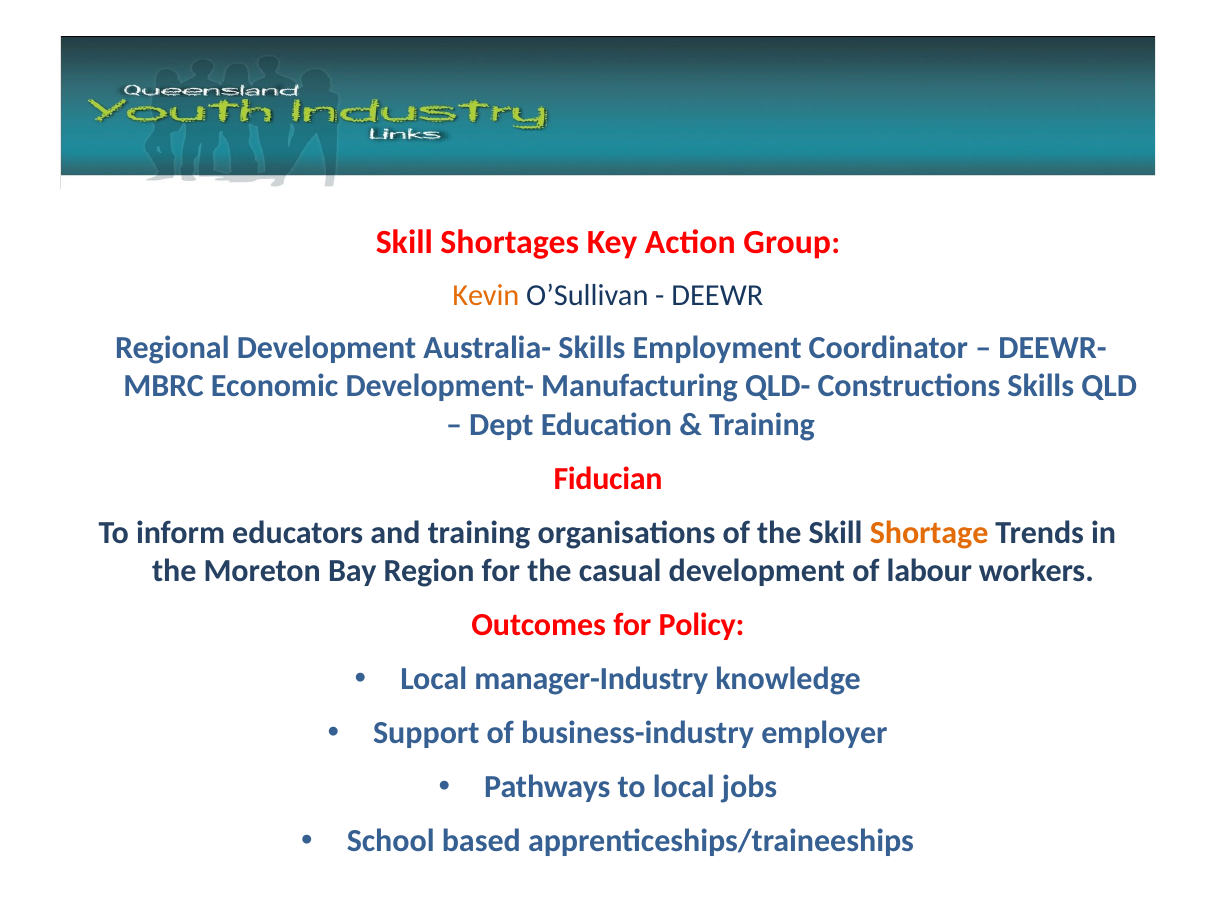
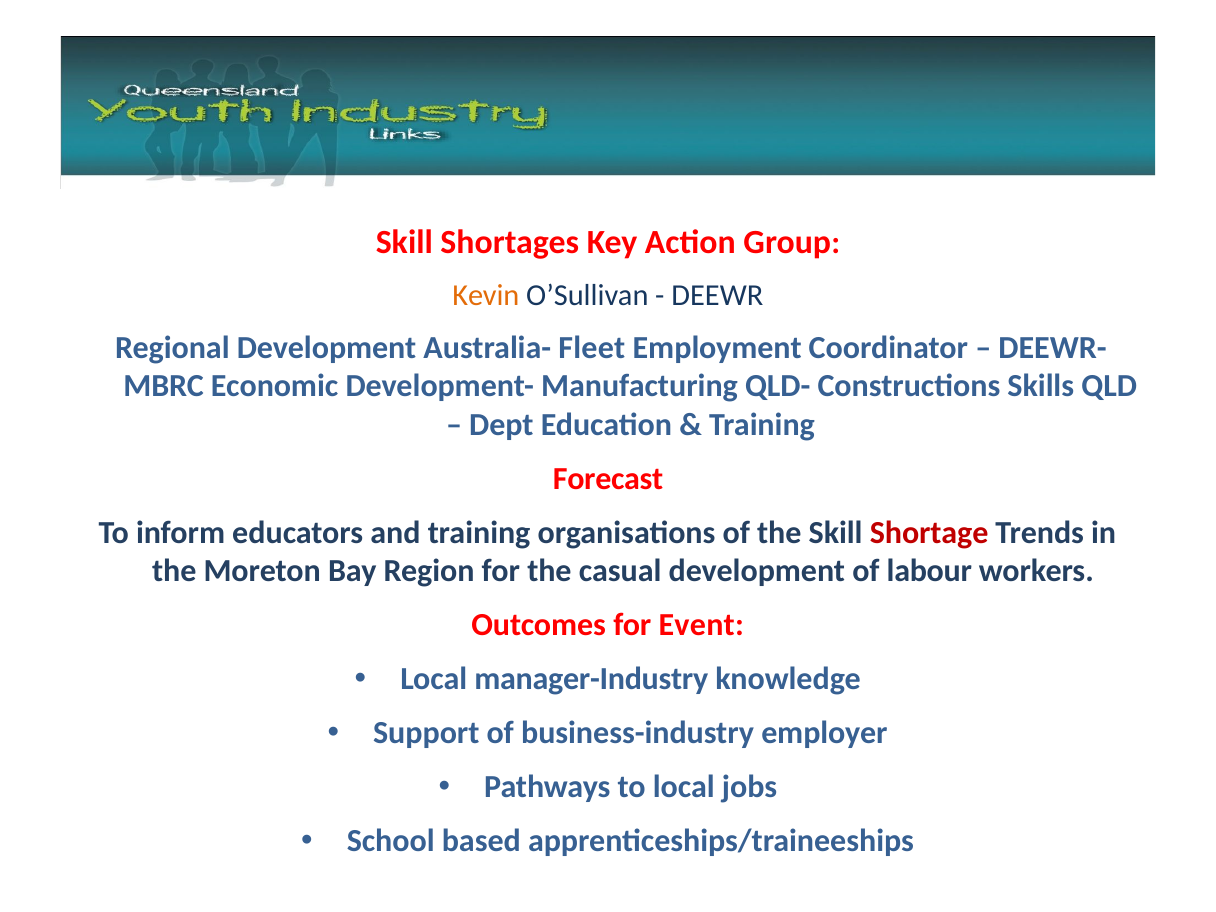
Australia- Skills: Skills -> Fleet (592, 347)
Fiducian: Fiducian -> Forecast (608, 478)
Shortage colour: orange -> red (929, 533)
Policy: Policy -> Event (701, 625)
